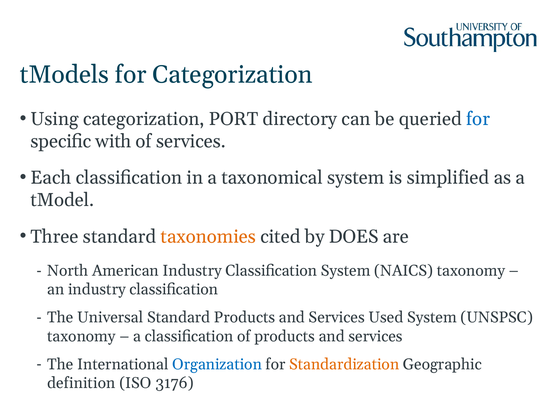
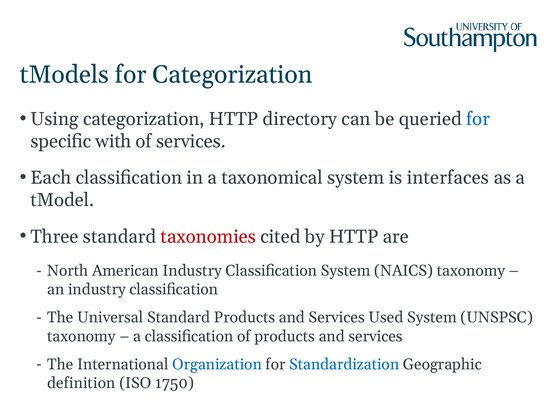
categorization PORT: PORT -> HTTP (234, 119)
simplified: simplified -> interfaces (448, 177)
taxonomies colour: orange -> red (208, 236)
by DOES: DOES -> HTTP (354, 236)
Standardization colour: orange -> blue (344, 364)
3176: 3176 -> 1750 (175, 382)
